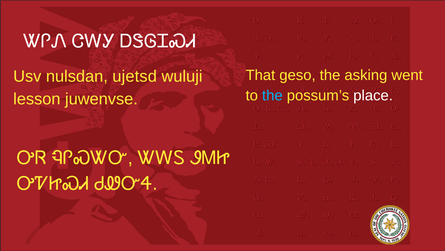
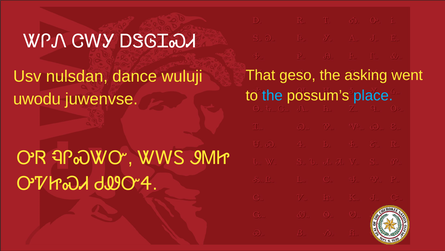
ujetsd: ujetsd -> dance (135, 76)
place colour: white -> light blue (373, 95)
lesson: lesson -> uwodu (37, 99)
